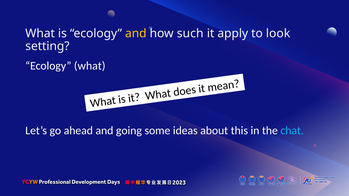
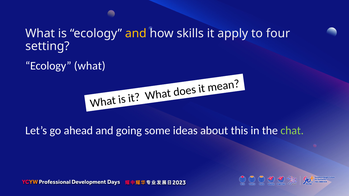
such: such -> skills (190, 33)
look: look -> four (278, 33)
chat colour: light blue -> light green (292, 131)
